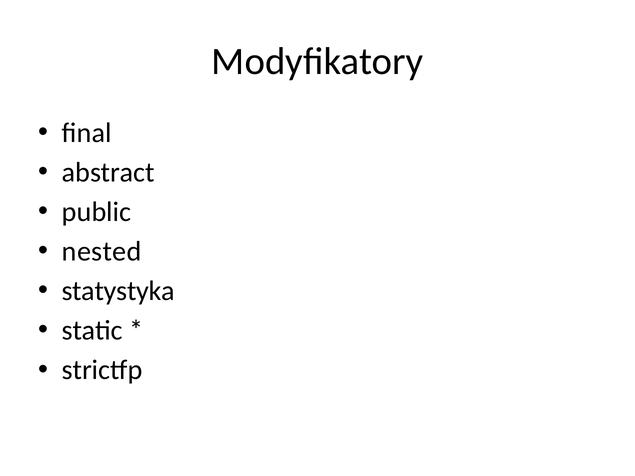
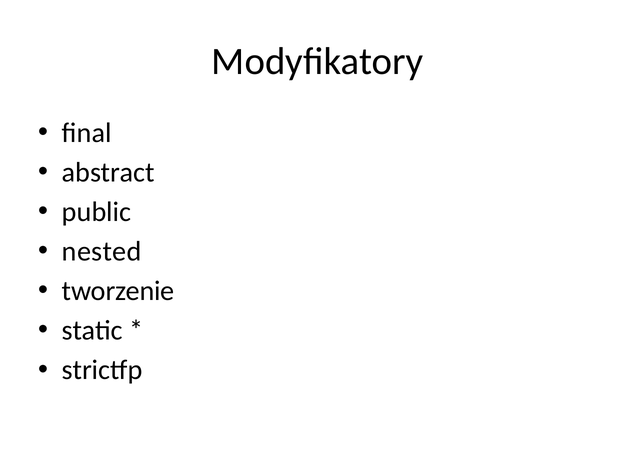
statystyka: statystyka -> tworzenie (118, 291)
